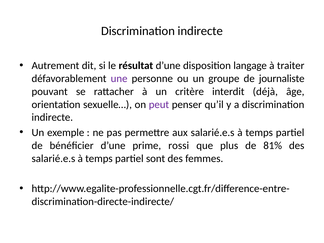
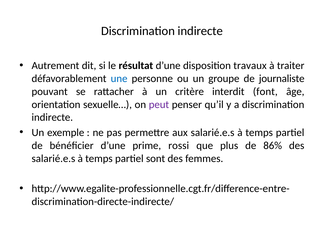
langage: langage -> travaux (250, 66)
une colour: purple -> blue (119, 79)
déjà: déjà -> font (265, 91)
81%: 81% -> 86% (273, 145)
